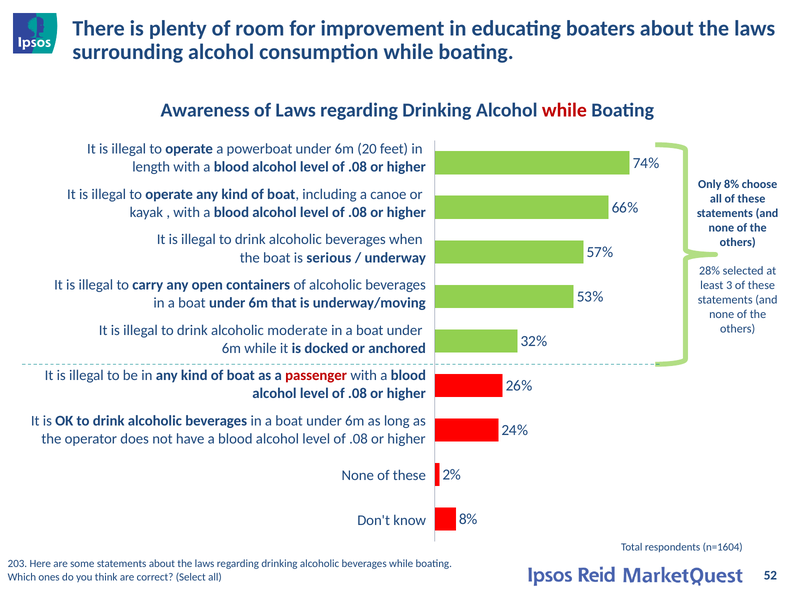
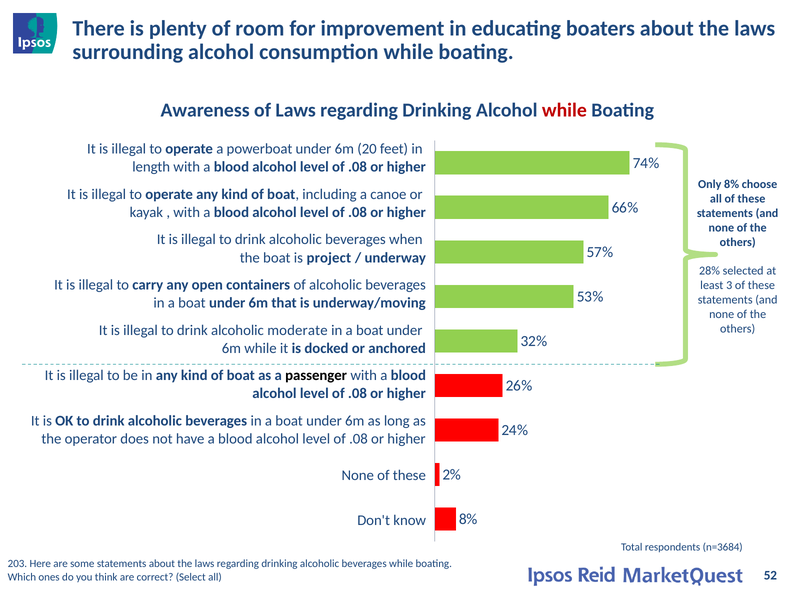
serious: serious -> project (329, 258)
passenger colour: red -> black (316, 376)
n=1604: n=1604 -> n=3684 (723, 548)
